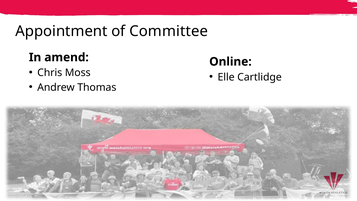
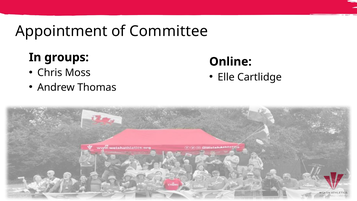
amend: amend -> groups (67, 57)
